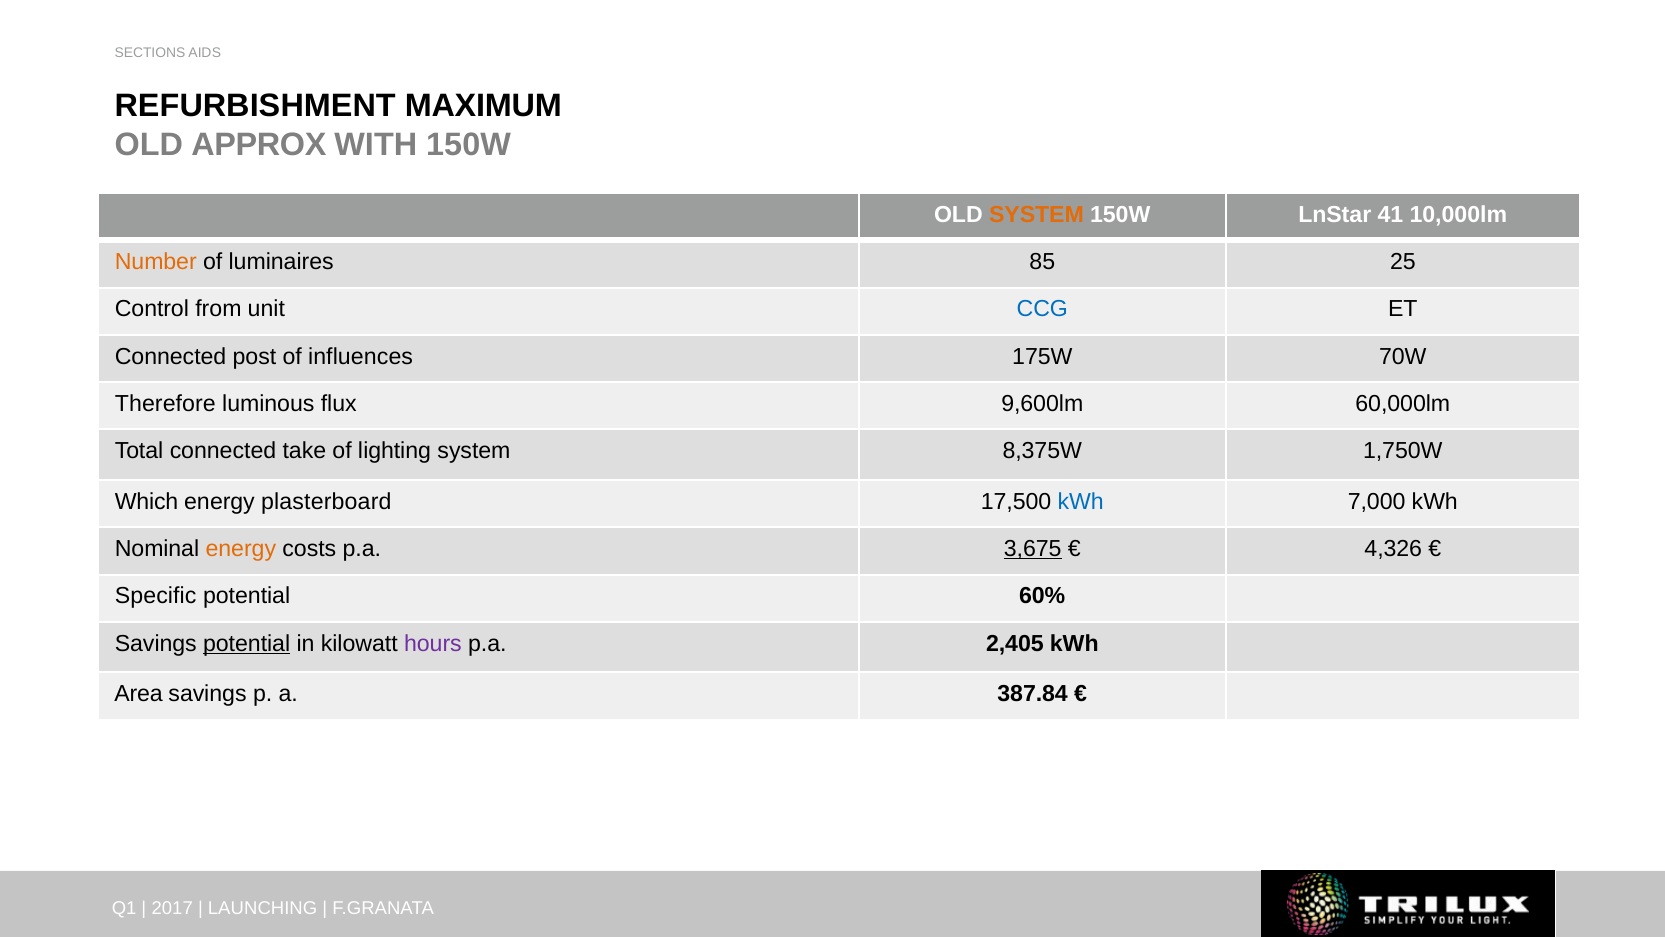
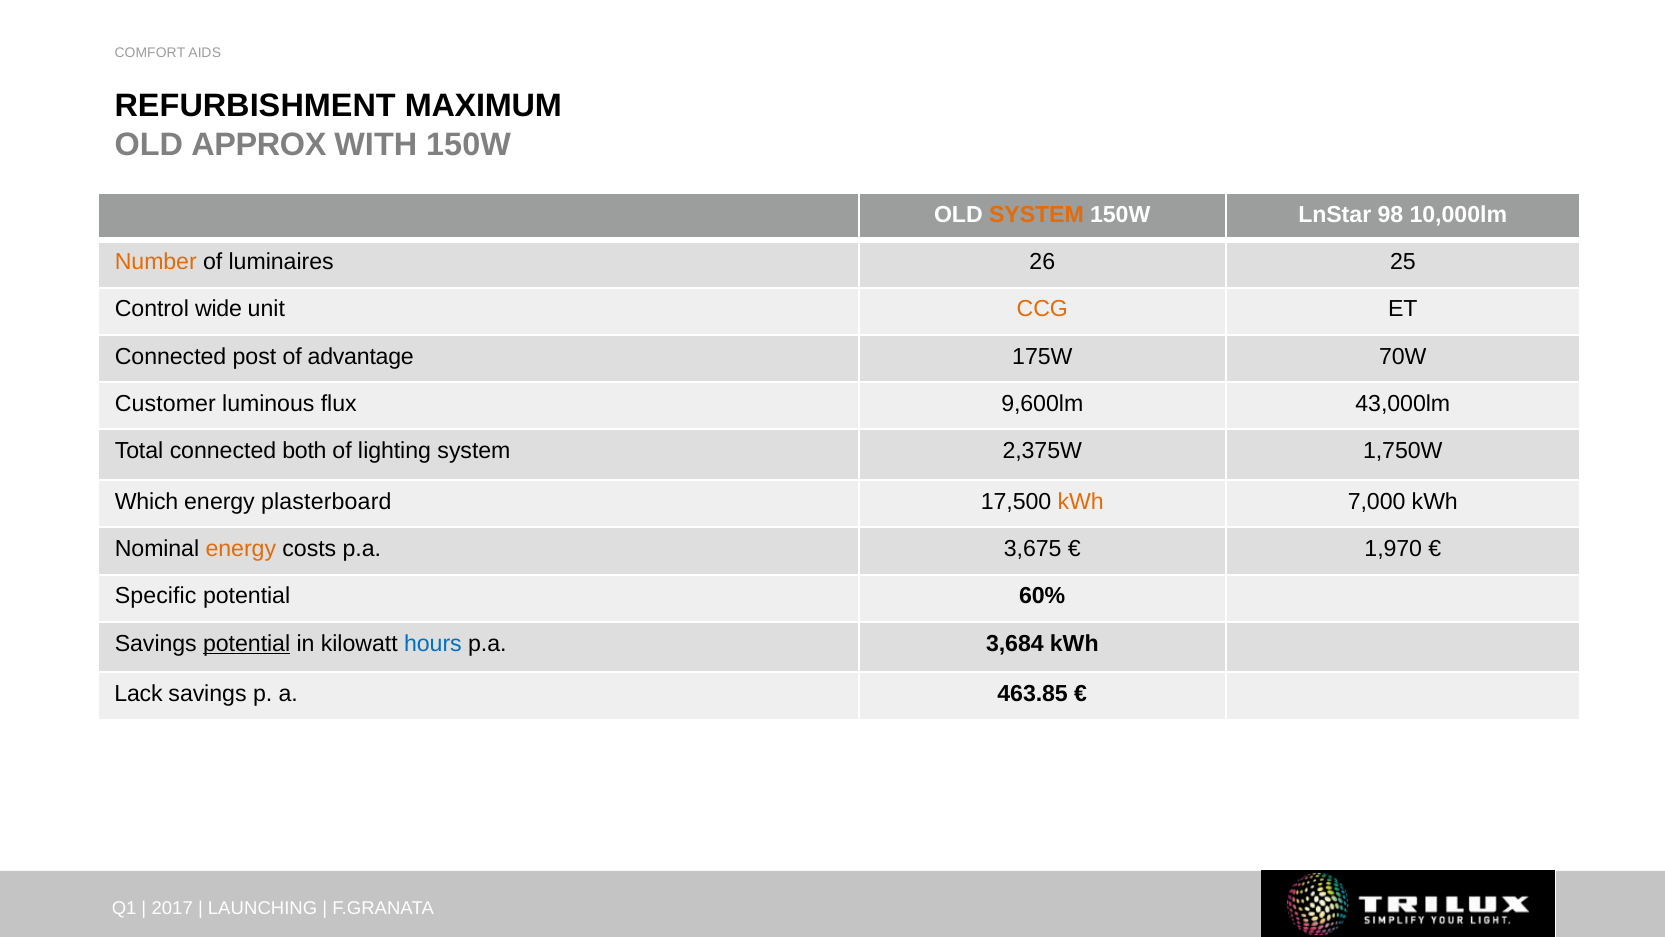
SECTIONS: SECTIONS -> COMFORT (150, 53)
41: 41 -> 98 (1390, 214)
85: 85 -> 26 (1042, 262)
from: from -> wide (219, 309)
CCG colour: blue -> orange (1042, 309)
influences: influences -> advantage (361, 356)
Therefore: Therefore -> Customer (165, 404)
60,000lm: 60,000lm -> 43,000lm (1403, 404)
take: take -> both (304, 451)
8,375W: 8,375W -> 2,375W (1042, 451)
kWh colour: blue -> orange (1081, 501)
3,675 underline: present -> none (1033, 549)
4,326: 4,326 -> 1,970 (1393, 549)
hours colour: purple -> blue (433, 643)
2,405: 2,405 -> 3,684 (1015, 643)
Area: Area -> Lack (139, 694)
387.84: 387.84 -> 463.85 (1033, 694)
